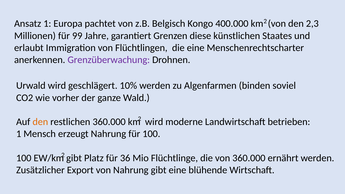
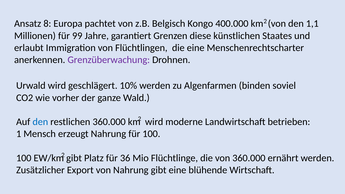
Ansatz 1: 1 -> 8 (47, 24)
2,3: 2,3 -> 1,1 (312, 24)
den colour: orange -> blue (40, 122)
